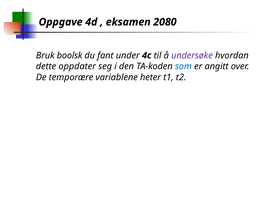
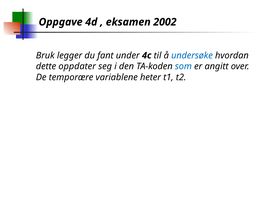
2080: 2080 -> 2002 (165, 22)
boolsk: boolsk -> legger (70, 55)
undersøke colour: purple -> blue (192, 55)
